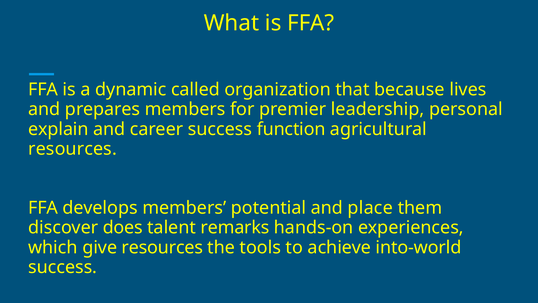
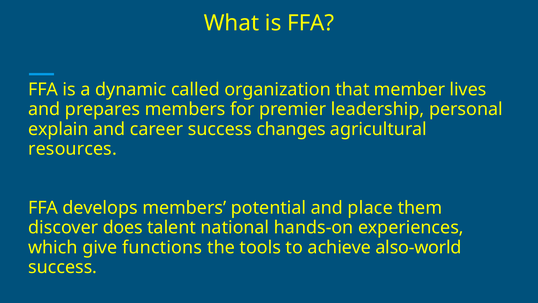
because: because -> member (410, 89)
function: function -> changes (291, 129)
remarks: remarks -> national (235, 227)
give resources: resources -> functions (162, 247)
into-world: into-world -> also-world (419, 247)
